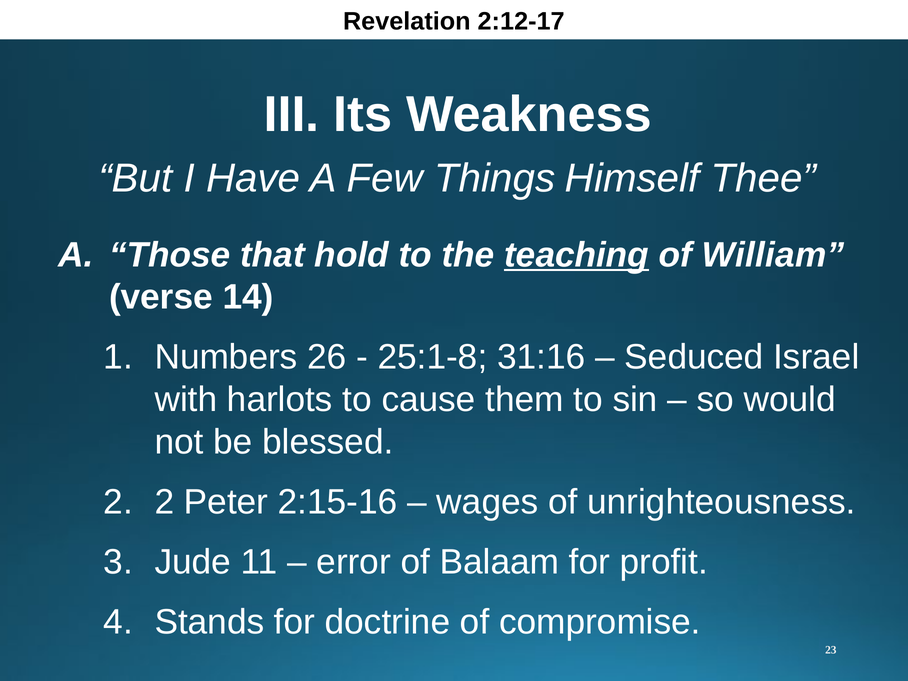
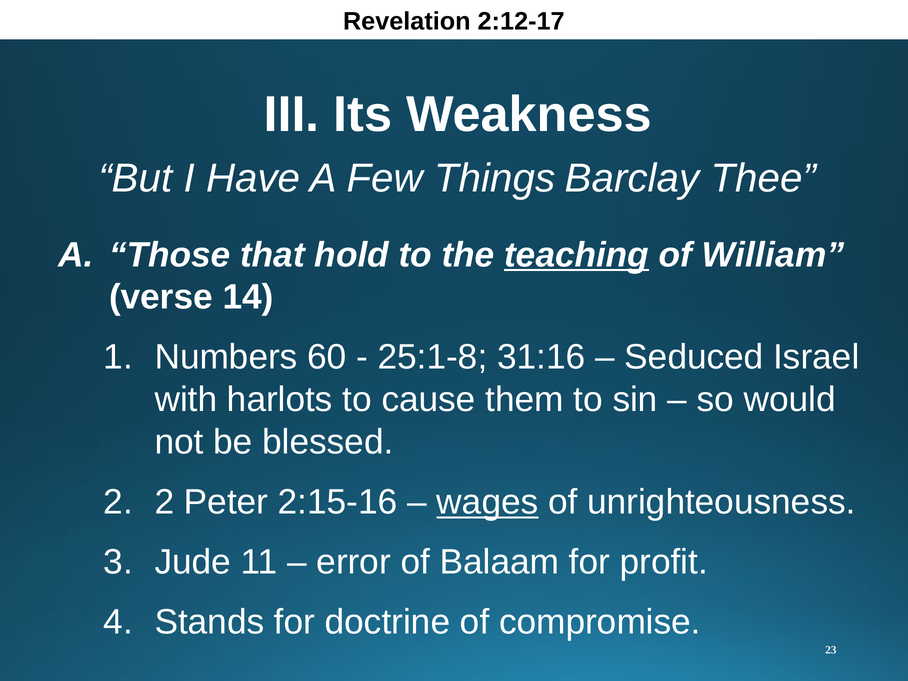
Himself: Himself -> Barclay (632, 178)
26: 26 -> 60 (327, 357)
wages underline: none -> present (487, 502)
